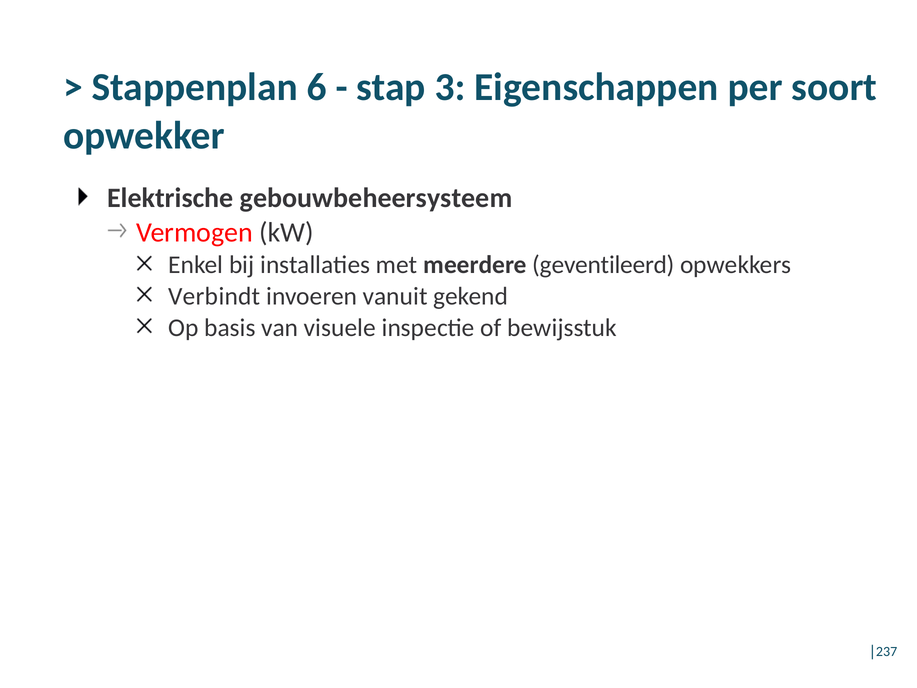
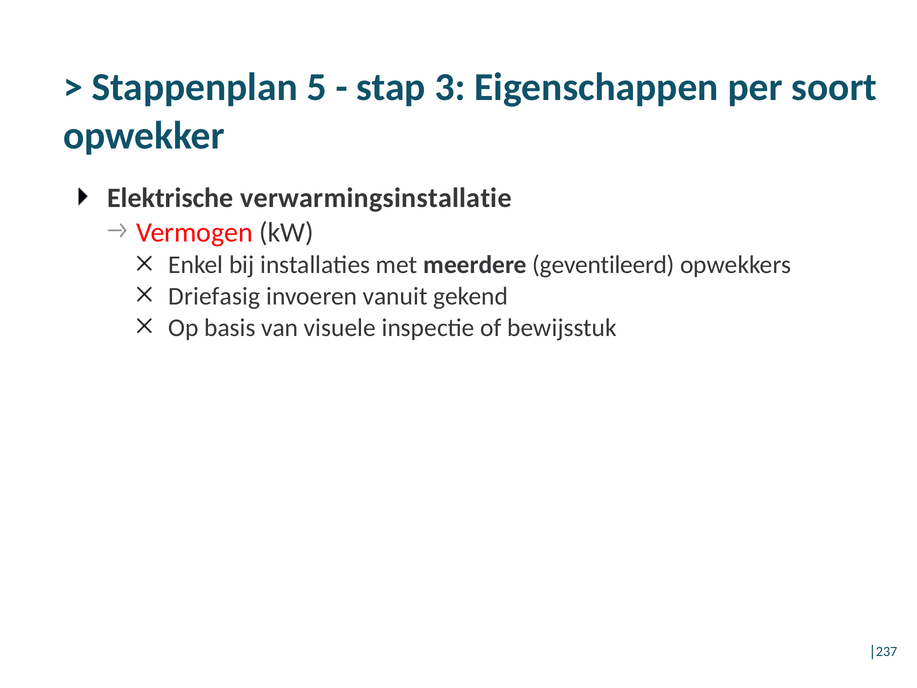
6: 6 -> 5 (317, 87)
gebouwbeheersysteem: gebouwbeheersysteem -> verwarmingsinstallatie (376, 198)
Verbindt: Verbindt -> Driefasig (214, 296)
